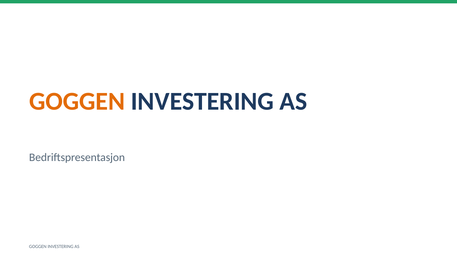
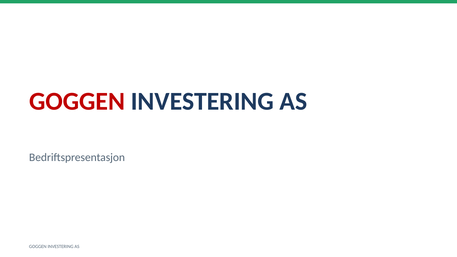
GOGGEN colour: orange -> red (77, 101)
